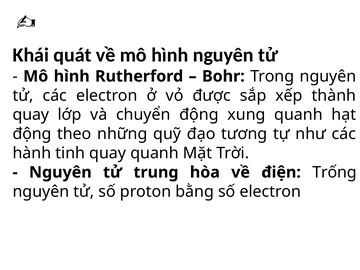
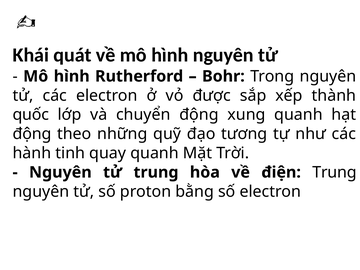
quay: quay -> quốc (31, 115)
điện Trống: Trống -> Trung (335, 172)
